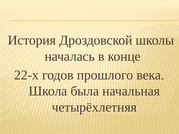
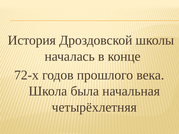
22-х: 22-х -> 72-х (27, 75)
